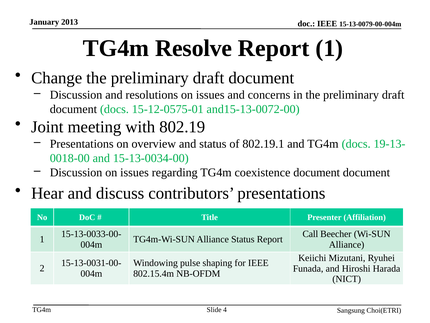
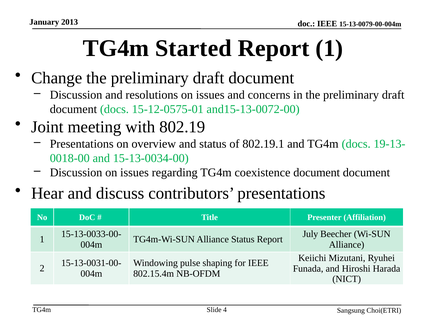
Resolve: Resolve -> Started (194, 48)
Call: Call -> July (310, 234)
